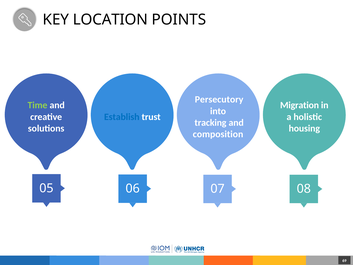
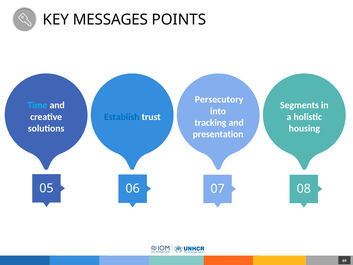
LOCATION: LOCATION -> MESSAGES (110, 19)
Time colour: light green -> light blue (37, 105)
Migration: Migration -> Segments (299, 105)
composition: composition -> presentation (218, 134)
